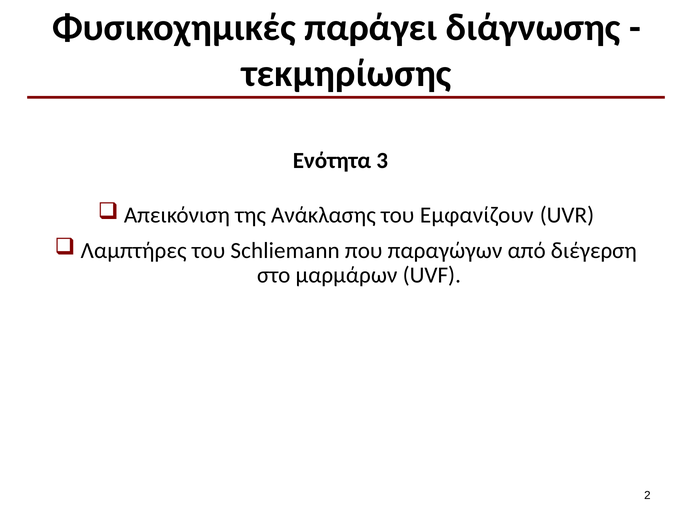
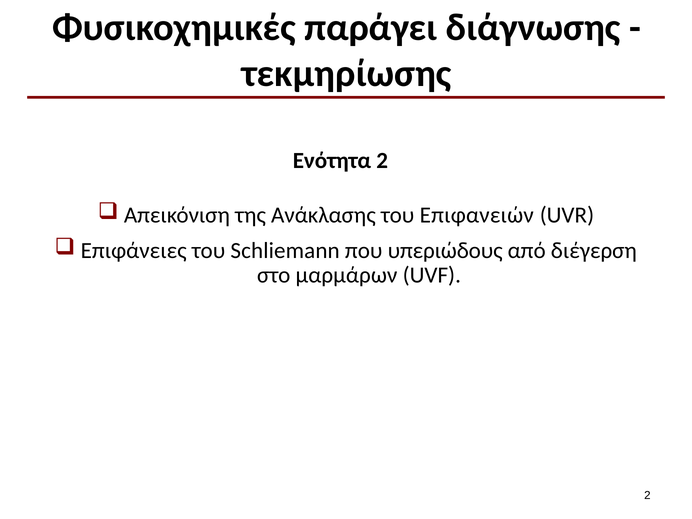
Ενότητα 3: 3 -> 2 (382, 160)
Εμφανίζουν: Εμφανίζουν -> Επιφανειών (477, 215)
Λαμπτήρες: Λαμπτήρες -> Επιφάνειες (134, 250)
παραγώγων: παραγώγων -> υπεριώδους (445, 250)
